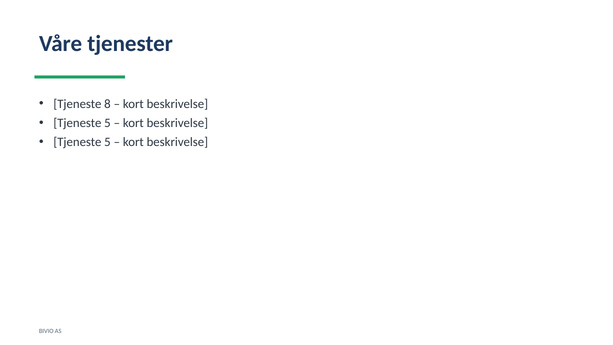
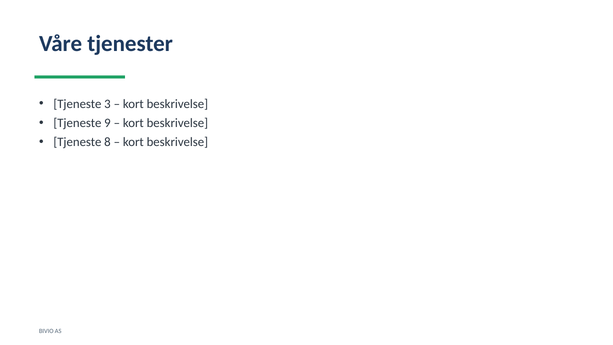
8: 8 -> 3 (107, 104)
5: 5 -> 9 (107, 123)
5: 5 -> 8 (107, 142)
